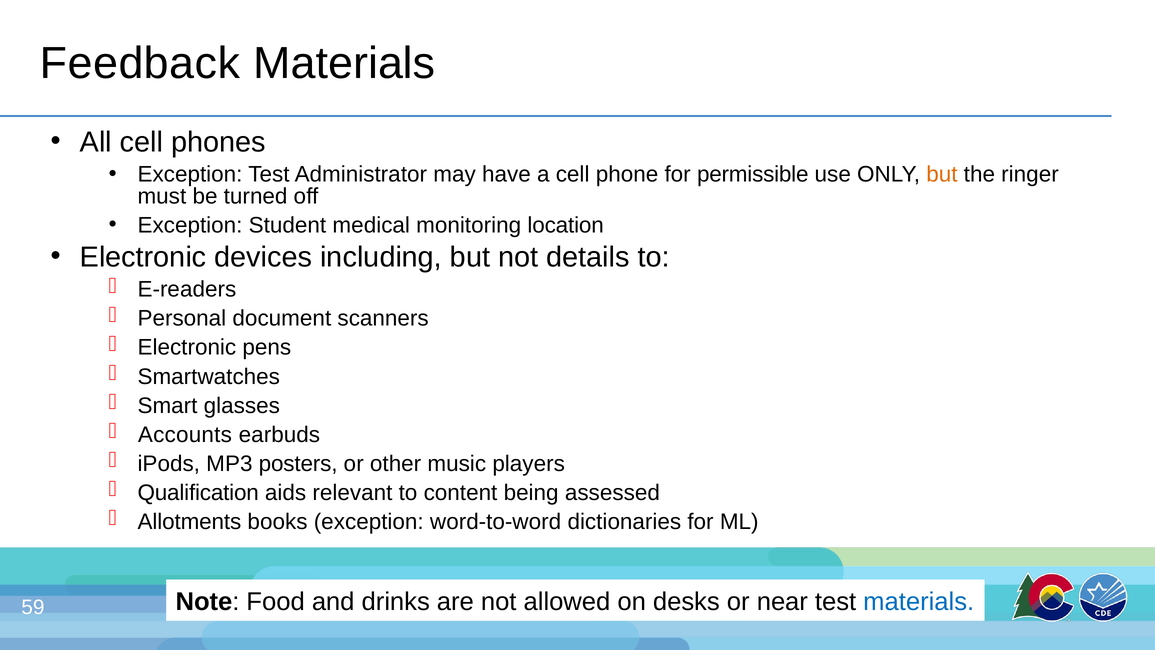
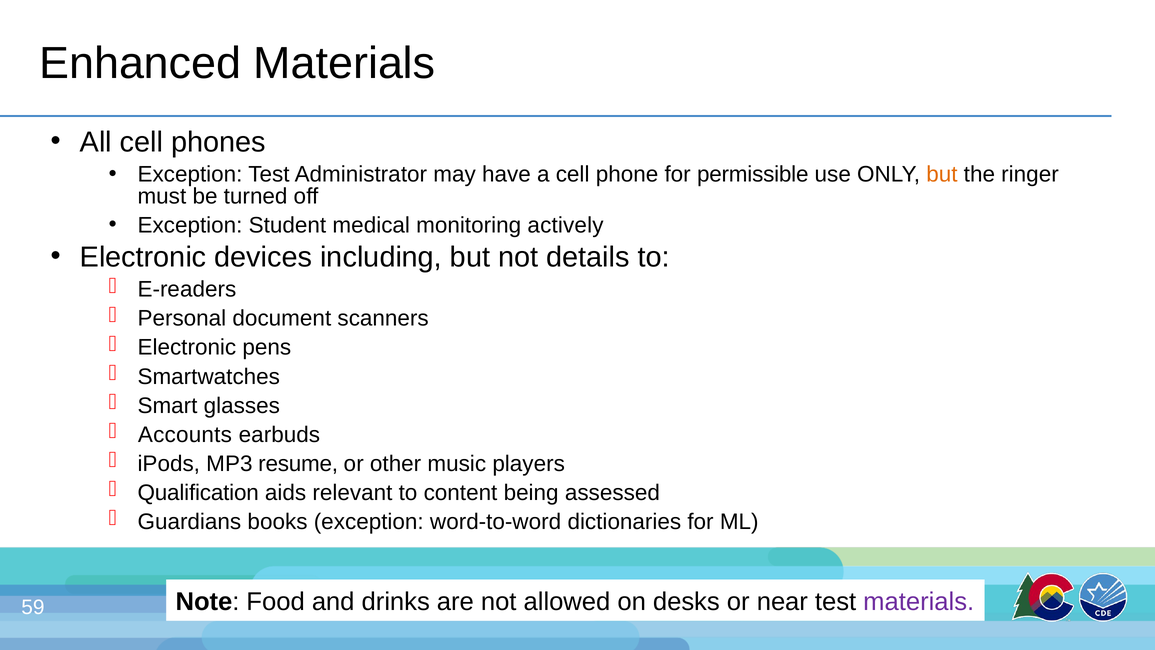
Feedback: Feedback -> Enhanced (140, 63)
location: location -> actively (565, 225)
posters: posters -> resume (298, 463)
Allotments: Allotments -> Guardians (189, 521)
materials colour: blue -> purple (919, 602)
